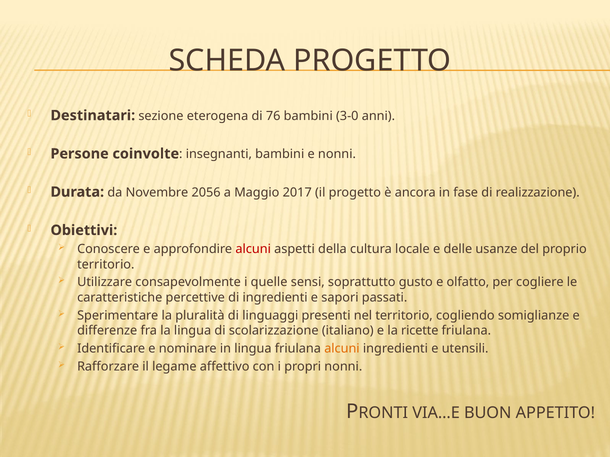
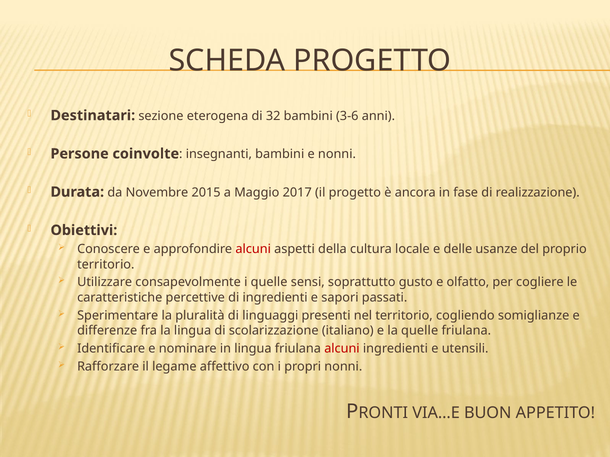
76: 76 -> 32 (273, 116)
3-0: 3-0 -> 3-6 (347, 116)
2056: 2056 -> 2015 (206, 193)
la ricette: ricette -> quelle (420, 331)
alcuni colour: orange -> red (342, 349)
